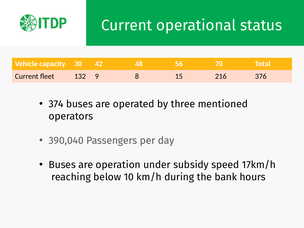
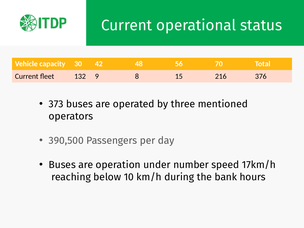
374: 374 -> 373 (56, 104)
390,040: 390,040 -> 390,500 (66, 141)
subsidy: subsidy -> number (191, 165)
